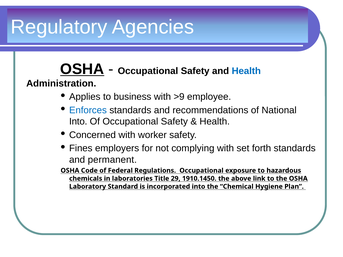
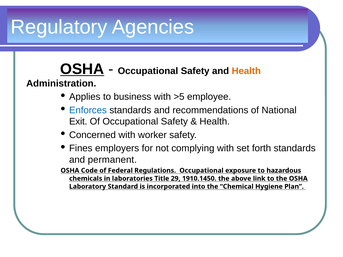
Health colour: blue -> orange (246, 71)
>9: >9 -> >5 (179, 97)
Into: Into -> Exit (78, 122)
